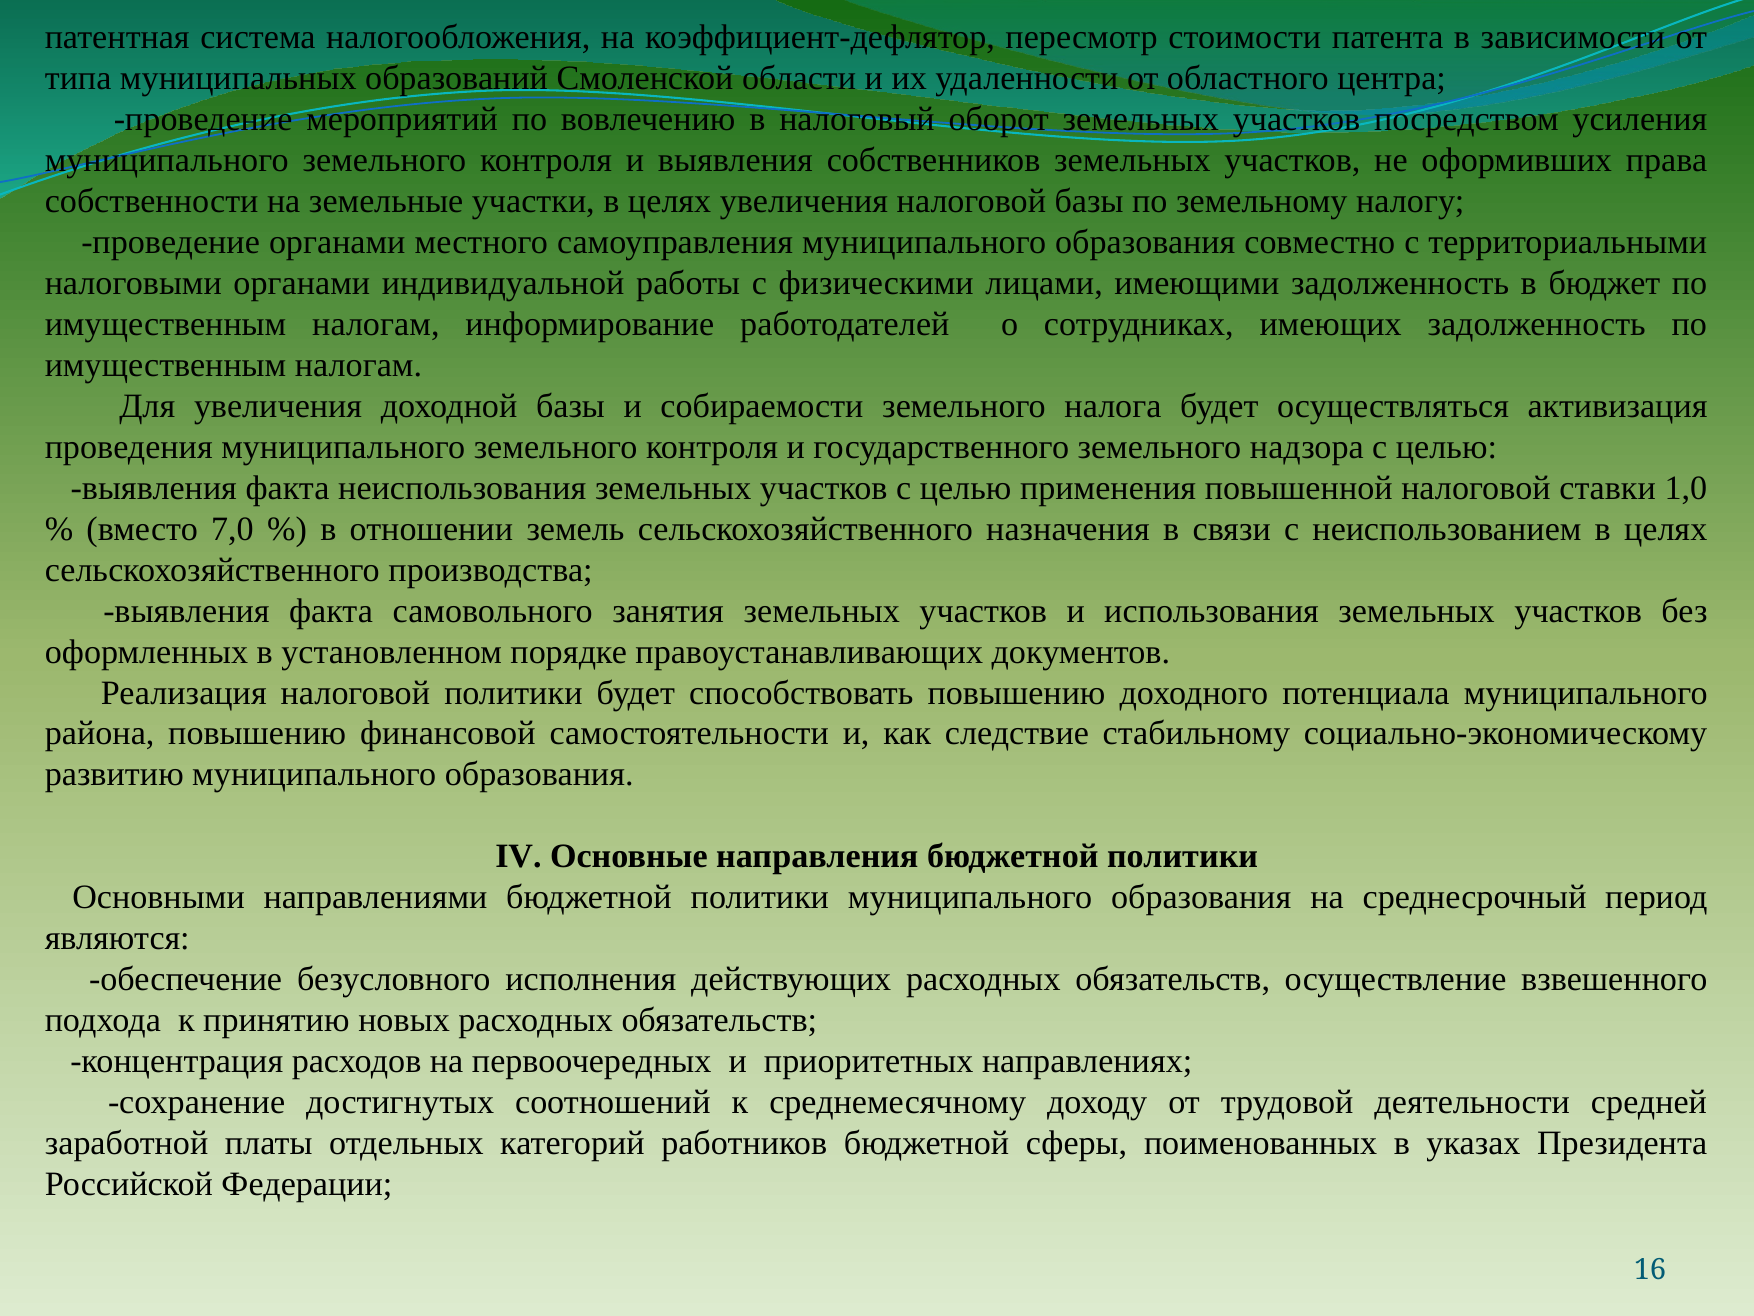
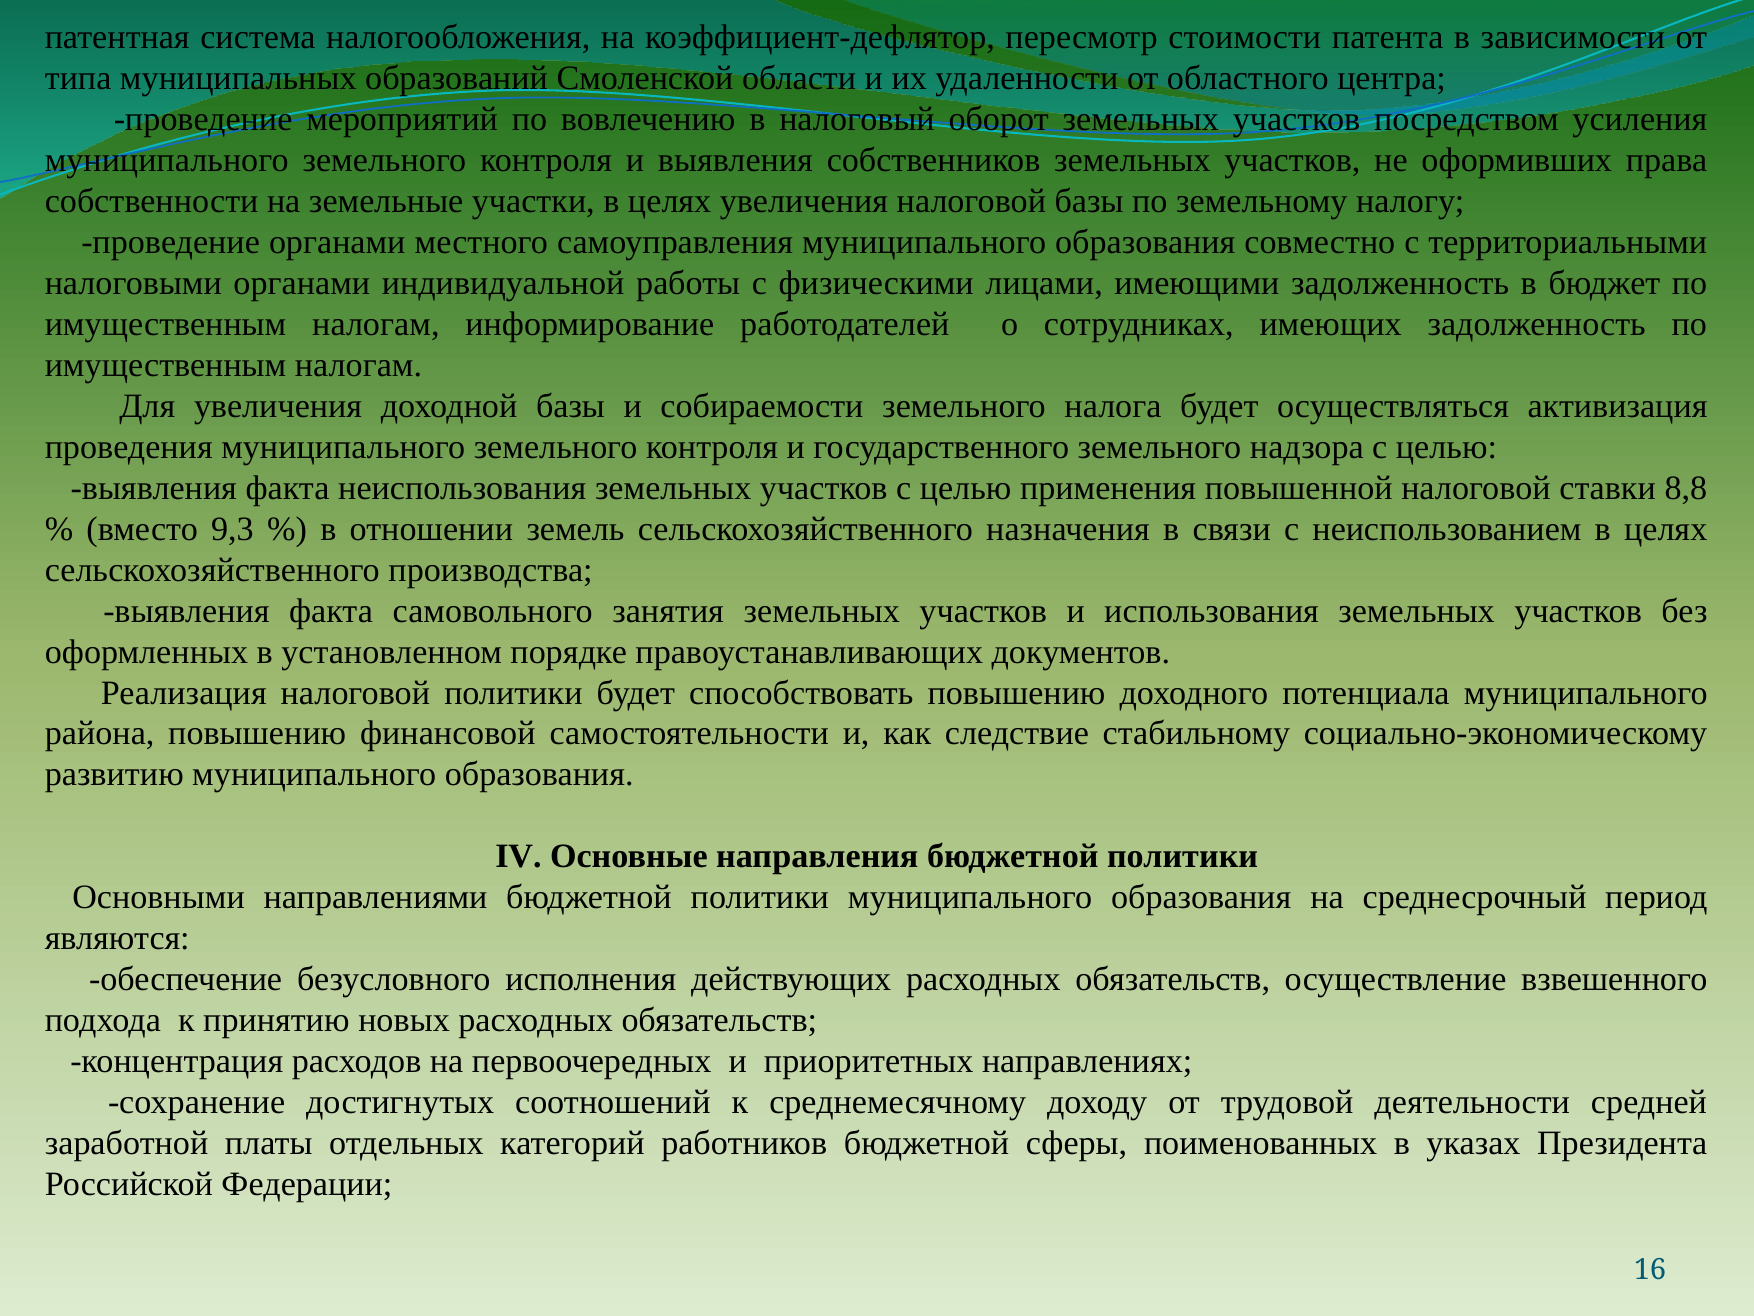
1,0: 1,0 -> 8,8 (1686, 488)
7,0: 7,0 -> 9,3 (233, 529)
